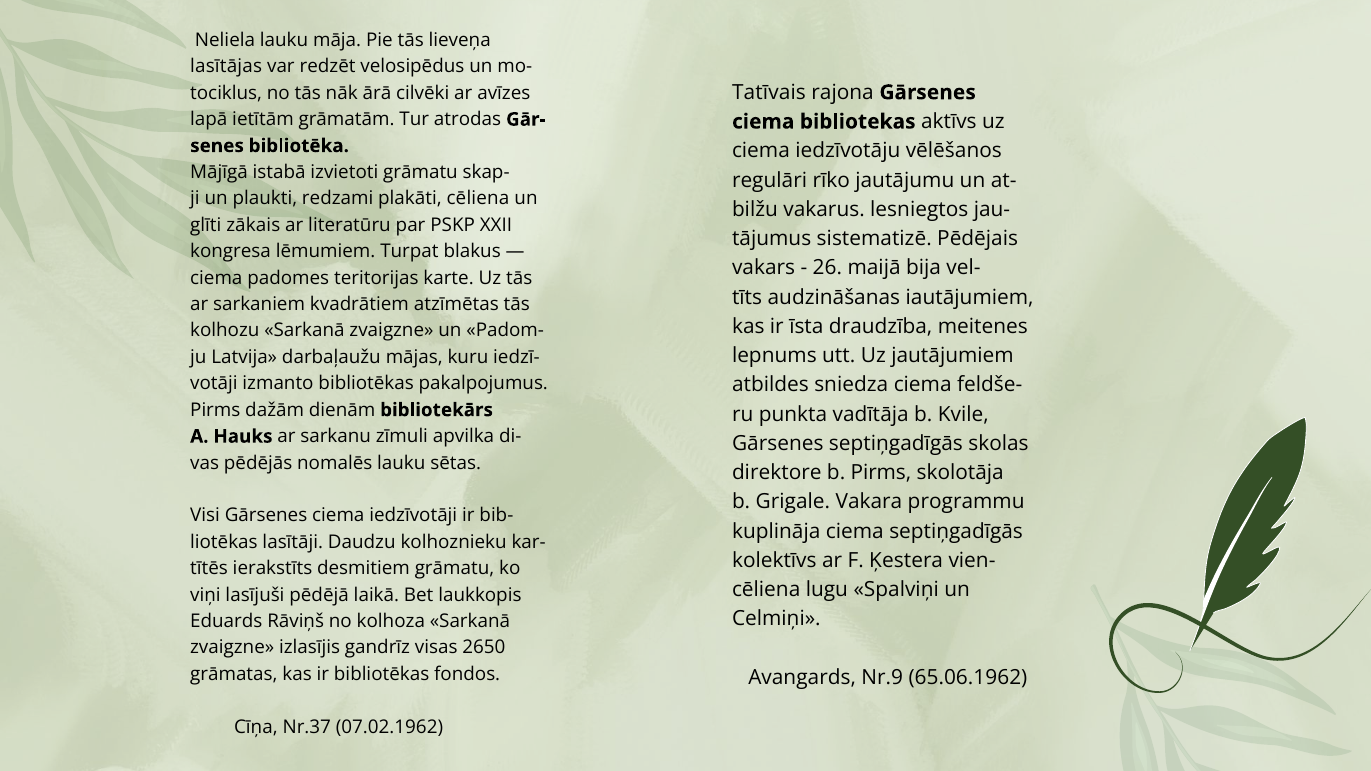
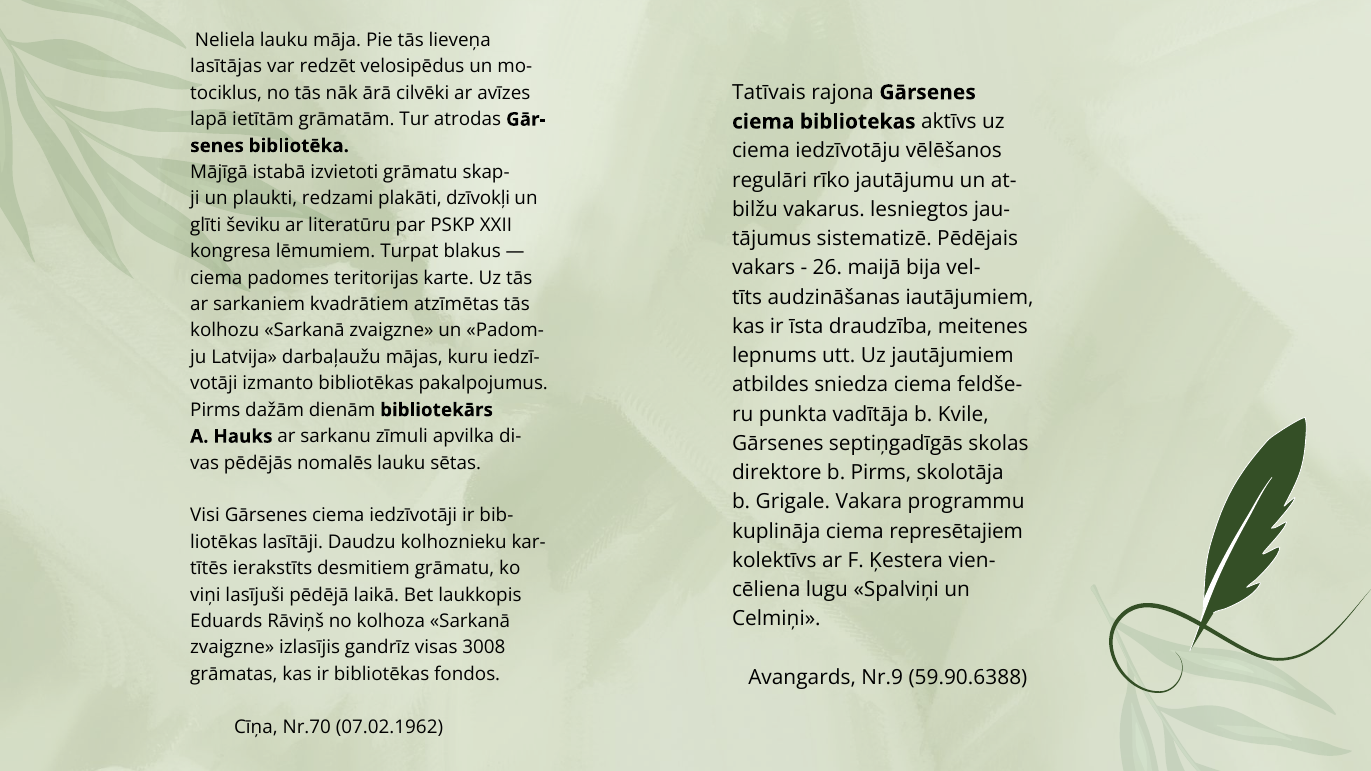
plakāti cēliena: cēliena -> dzīvokļi (478, 199)
zākais: zākais -> ševiku (253, 225)
ciema septiņgadīgās: septiņgadīgās -> represētajiem (956, 531)
2650: 2650 -> 3008 (484, 648)
65.06.1962: 65.06.1962 -> 59.90.6388 (968, 678)
Nr.37: Nr.37 -> Nr.70 (307, 727)
